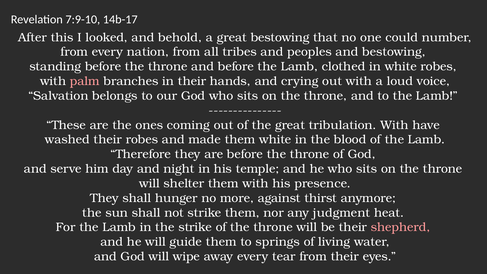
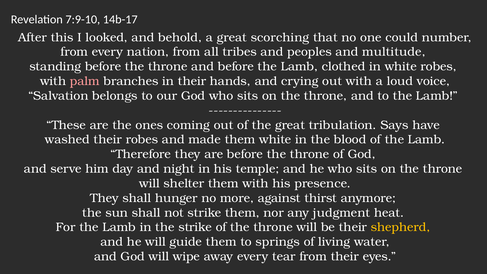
great bestowing: bestowing -> scorching (280, 37)
and bestowing: bestowing -> multitude (394, 52)
tribulation With: With -> Says (394, 125)
shepherd colour: pink -> yellow (401, 227)
